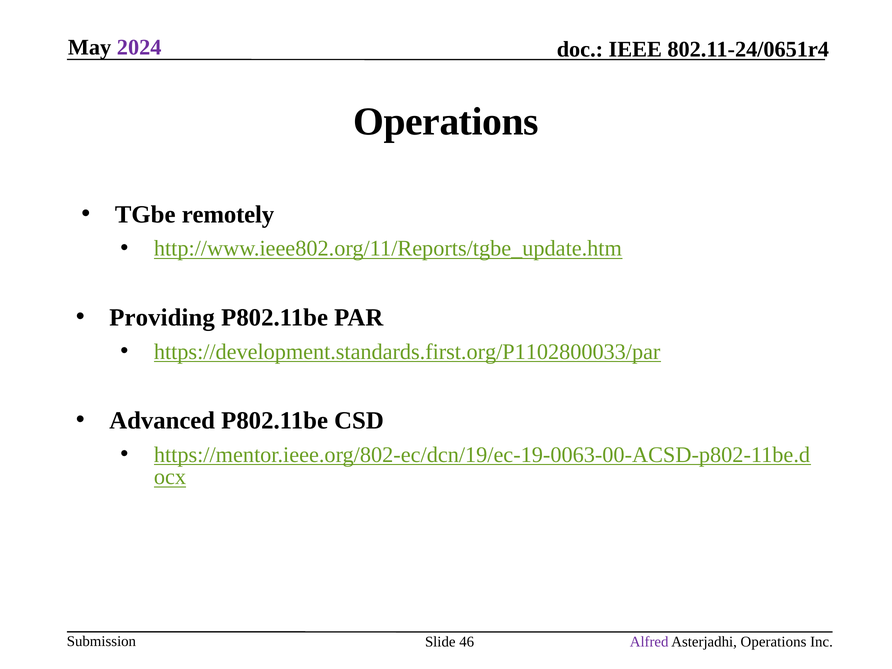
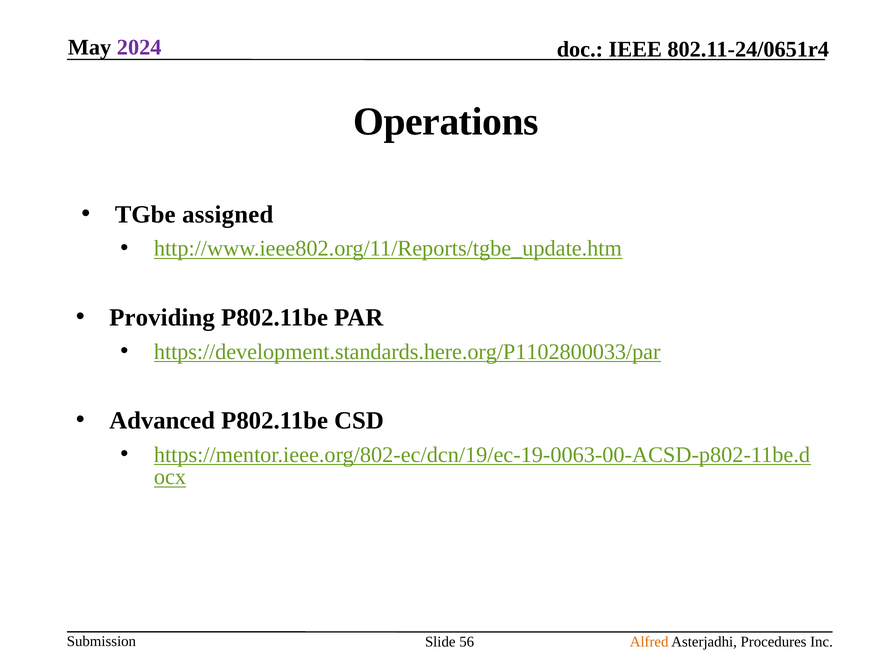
remotely: remotely -> assigned (228, 214)
https://development.standards.first.org/P1102800033/par: https://development.standards.first.org/P1102800033/par -> https://development.standards.here.org/P1102800033/par (407, 352)
46: 46 -> 56 (467, 642)
Alfred colour: purple -> orange (649, 642)
Asterjadhi Operations: Operations -> Procedures (774, 642)
